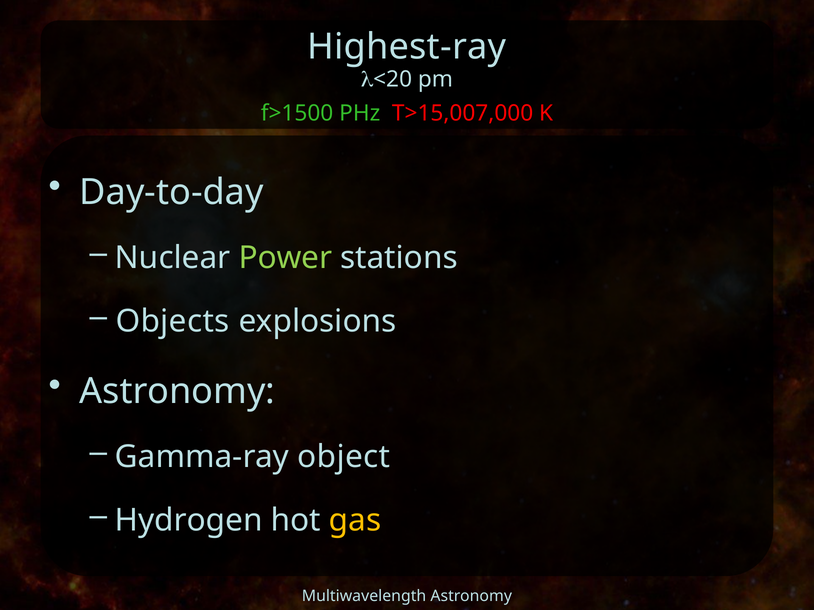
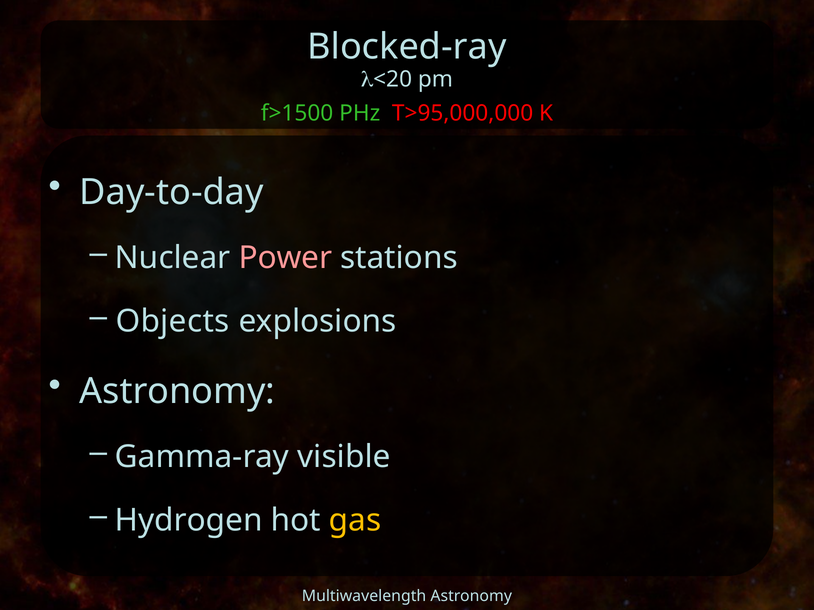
Highest-ray: Highest-ray -> Blocked-ray (407, 47)
T>15,007,000: T>15,007,000 -> T>95,000,000 (463, 113)
Power colour: light green -> pink (285, 258)
object: object -> visible (344, 457)
